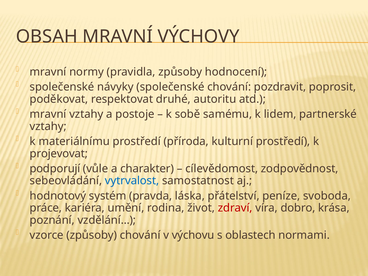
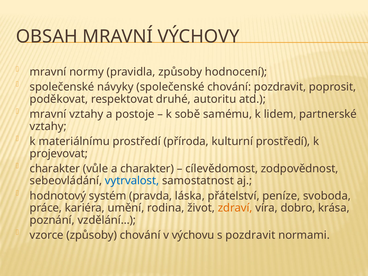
podporují: podporují -> charakter (55, 169)
zdraví colour: red -> orange (235, 208)
s oblastech: oblastech -> pozdravit (250, 235)
